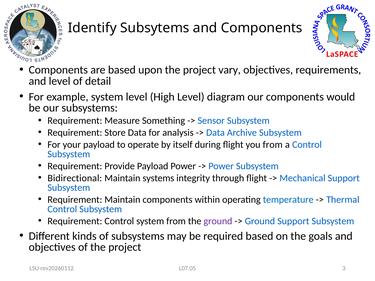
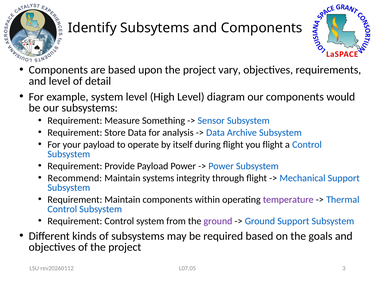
you from: from -> flight (273, 145)
Bidirectional: Bidirectional -> Recommend (75, 178)
temperature colour: blue -> purple (288, 200)
